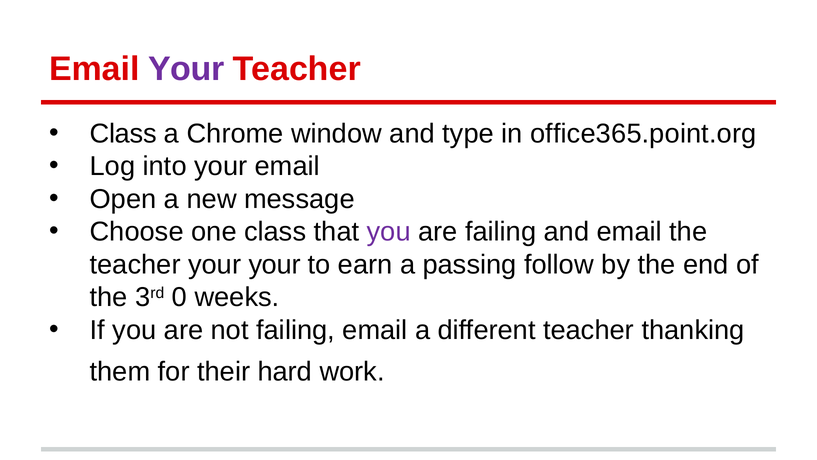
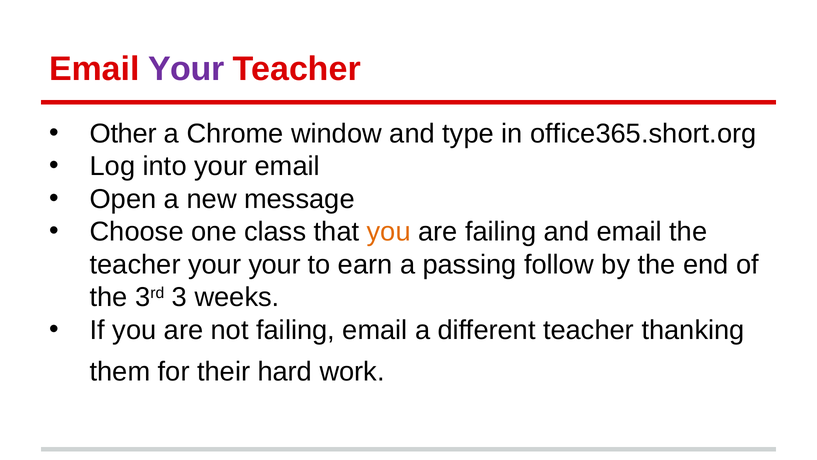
Class: Class -> Other (123, 134)
office365.point.org: office365.point.org -> office365.short.org (643, 134)
you colour: purple -> orange (389, 232)
0: 0 -> 3 (179, 297)
